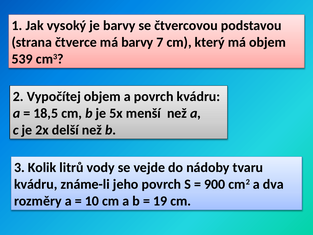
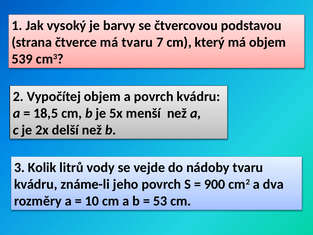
má barvy: barvy -> tvaru (137, 42)
19: 19 -> 53 (160, 201)
